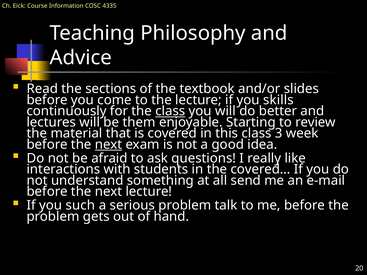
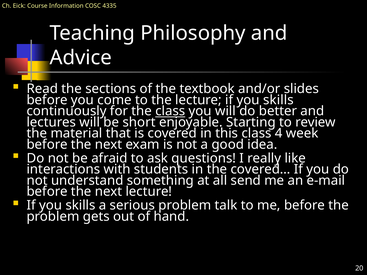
them: them -> short (139, 122)
3: 3 -> 4 (279, 133)
next underline: present -> none (109, 145)
such: such -> skills (80, 205)
